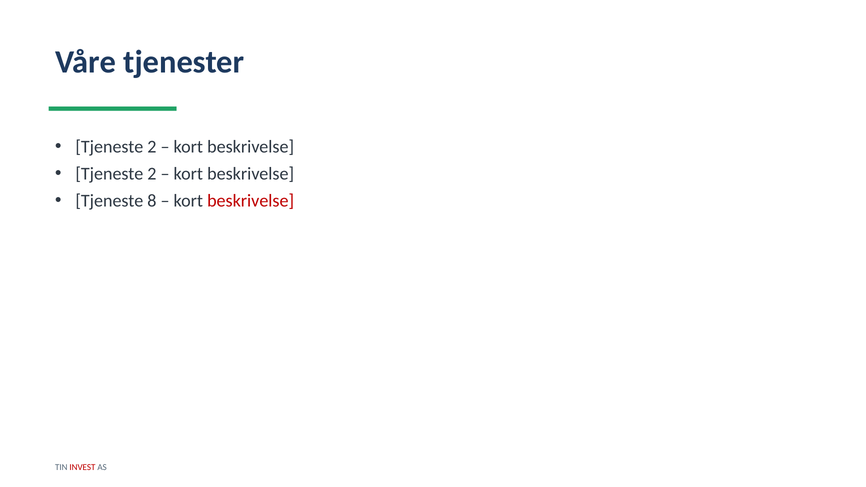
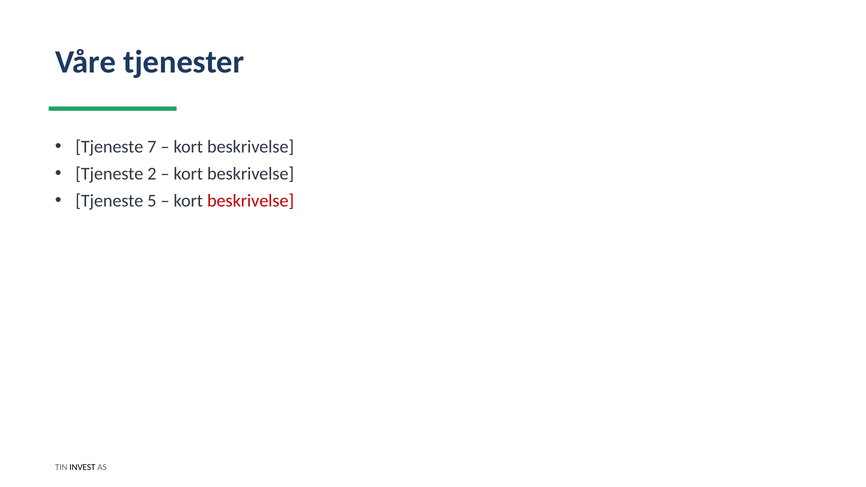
2: 2 -> 7 (152, 147)
8: 8 -> 5 (152, 201)
INVEST colour: red -> black (82, 467)
